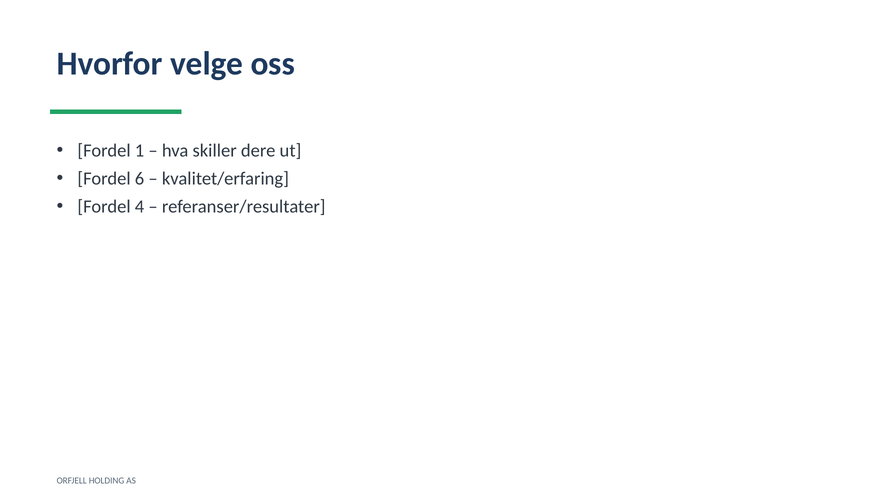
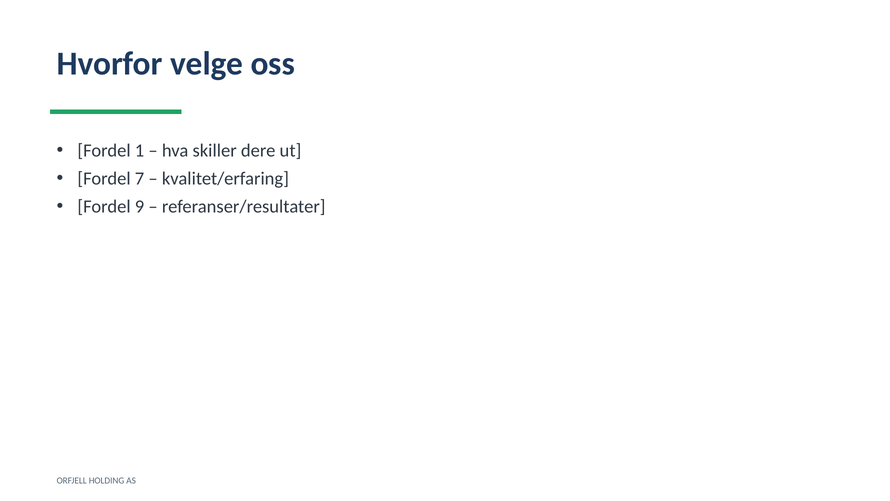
6: 6 -> 7 (140, 179)
4: 4 -> 9 (140, 206)
